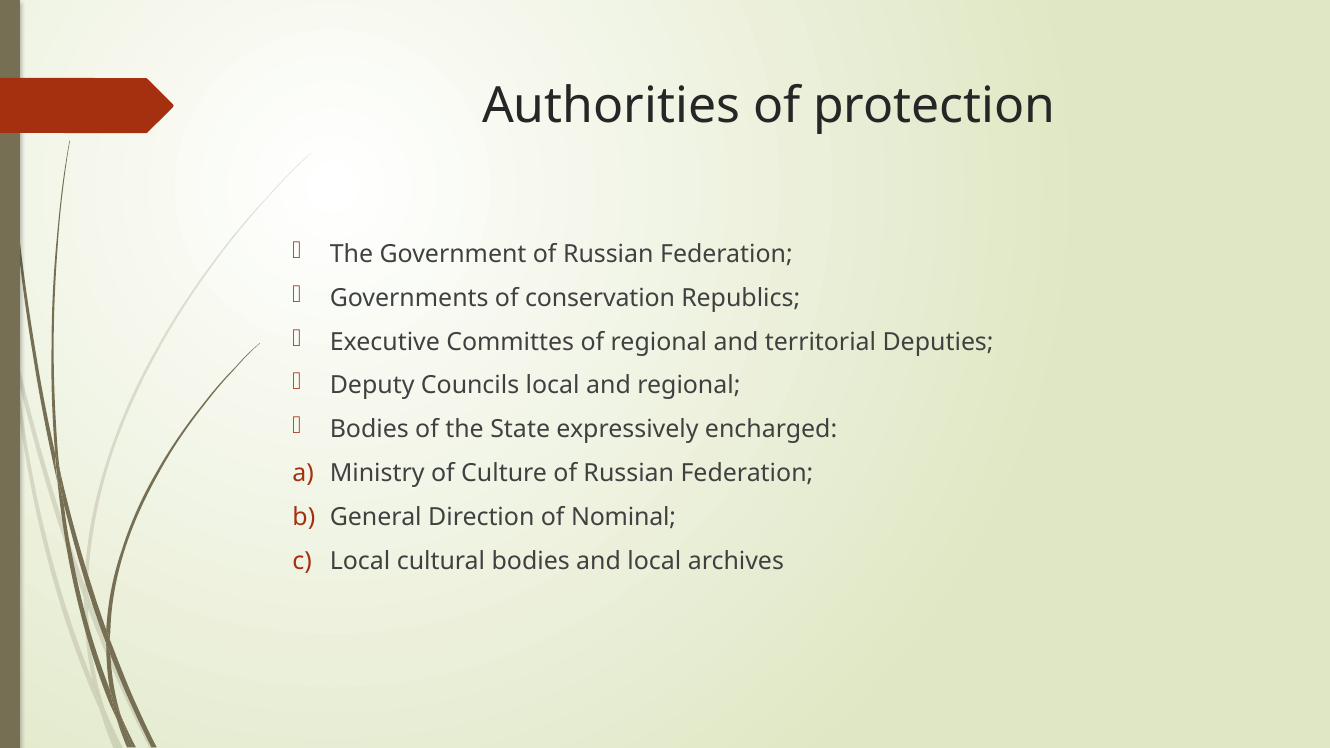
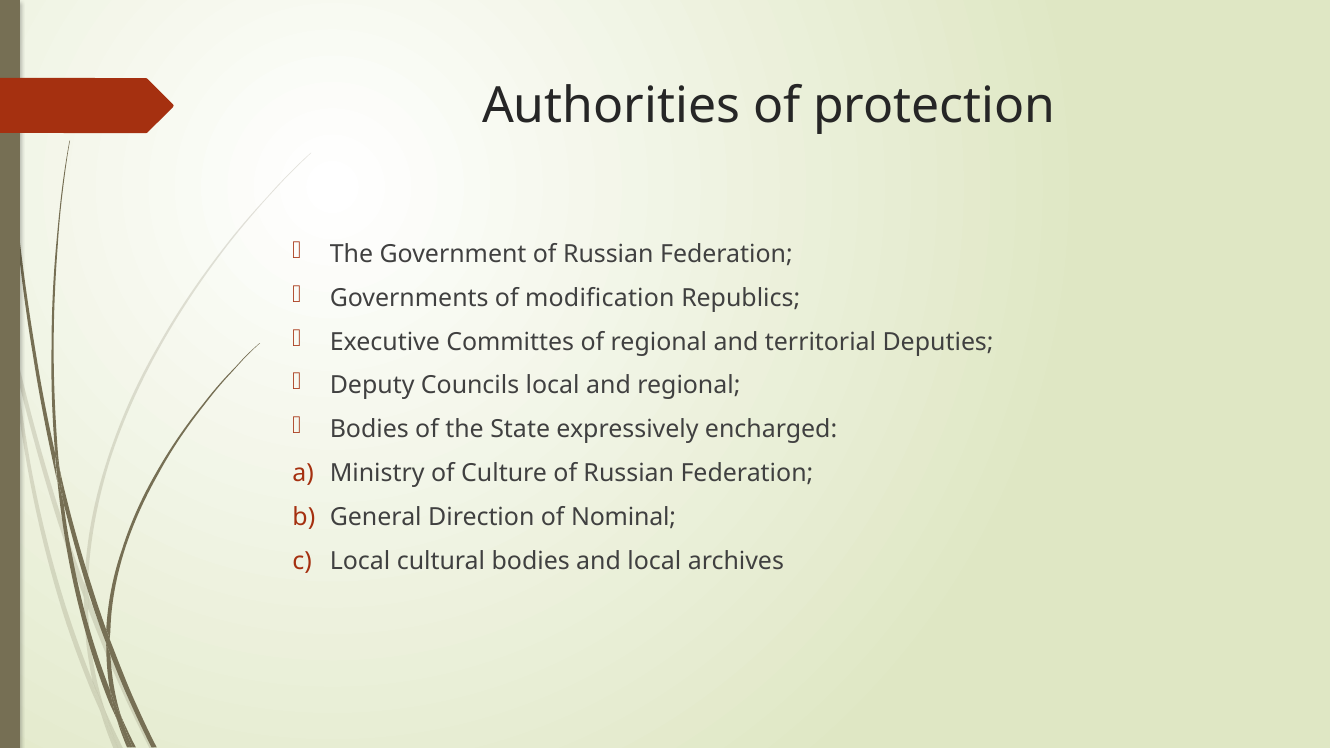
conservation: conservation -> modification (600, 298)
